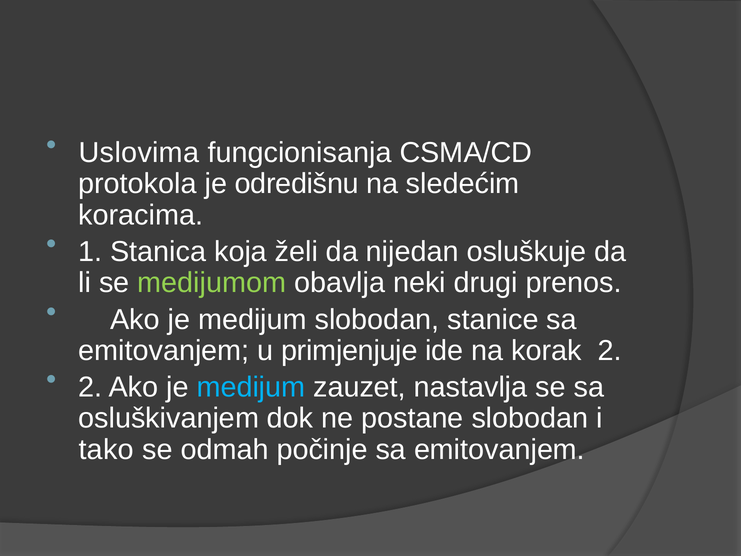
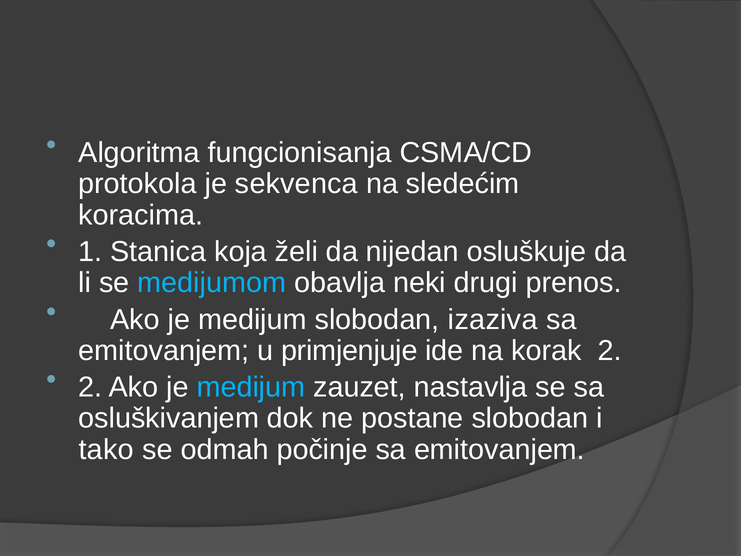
Uslovima: Uslovima -> Algoritma (139, 153)
odredišnu: odredišnu -> sekvenca (296, 184)
medijumom colour: light green -> light blue (212, 283)
stanice: stanice -> izaziva (493, 319)
